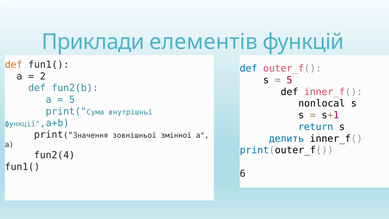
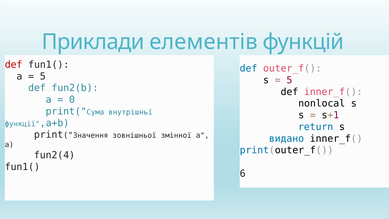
def colour: orange -> red (14, 65)
2: 2 -> 5 (43, 76)
5: 5 -> 0 (72, 100)
делить: делить -> видано (286, 138)
